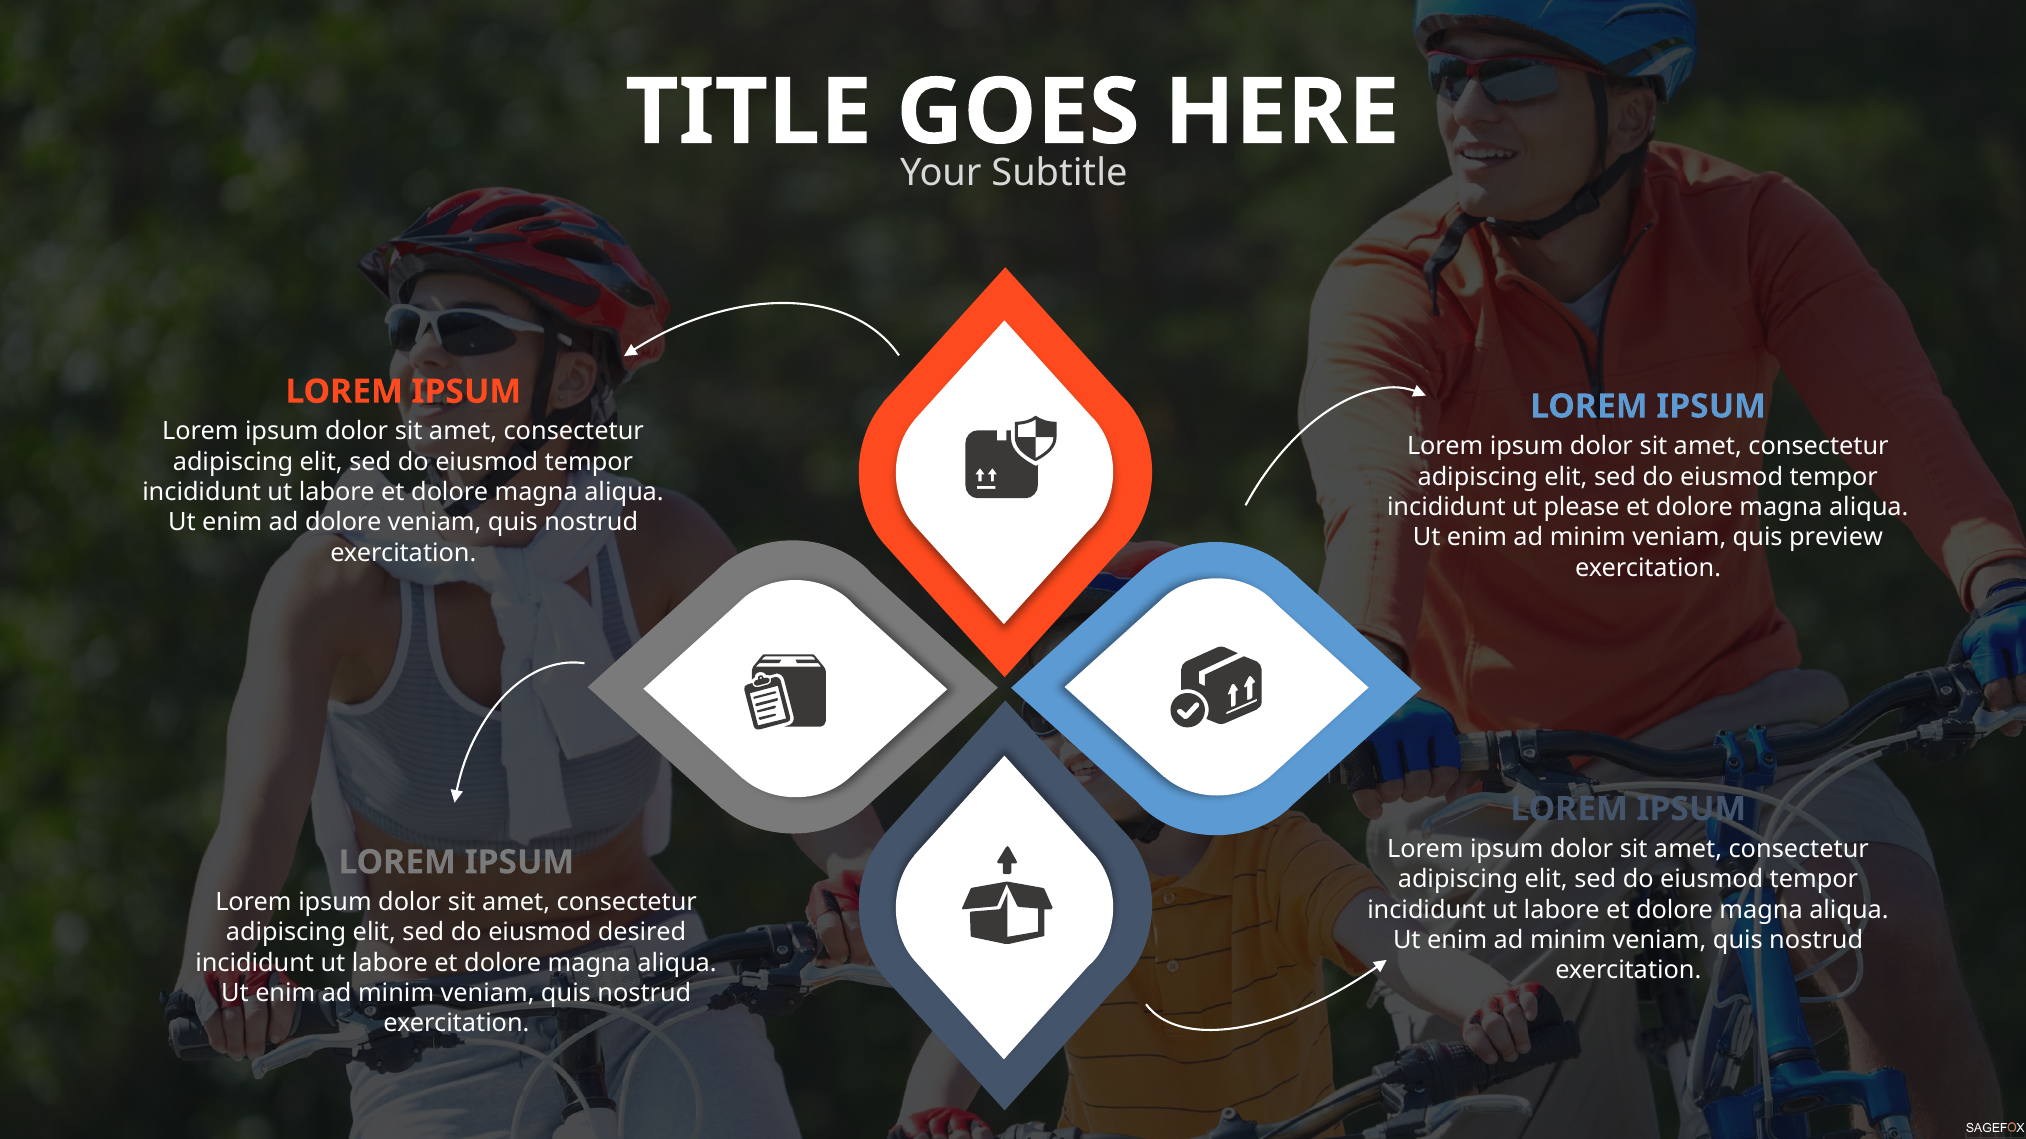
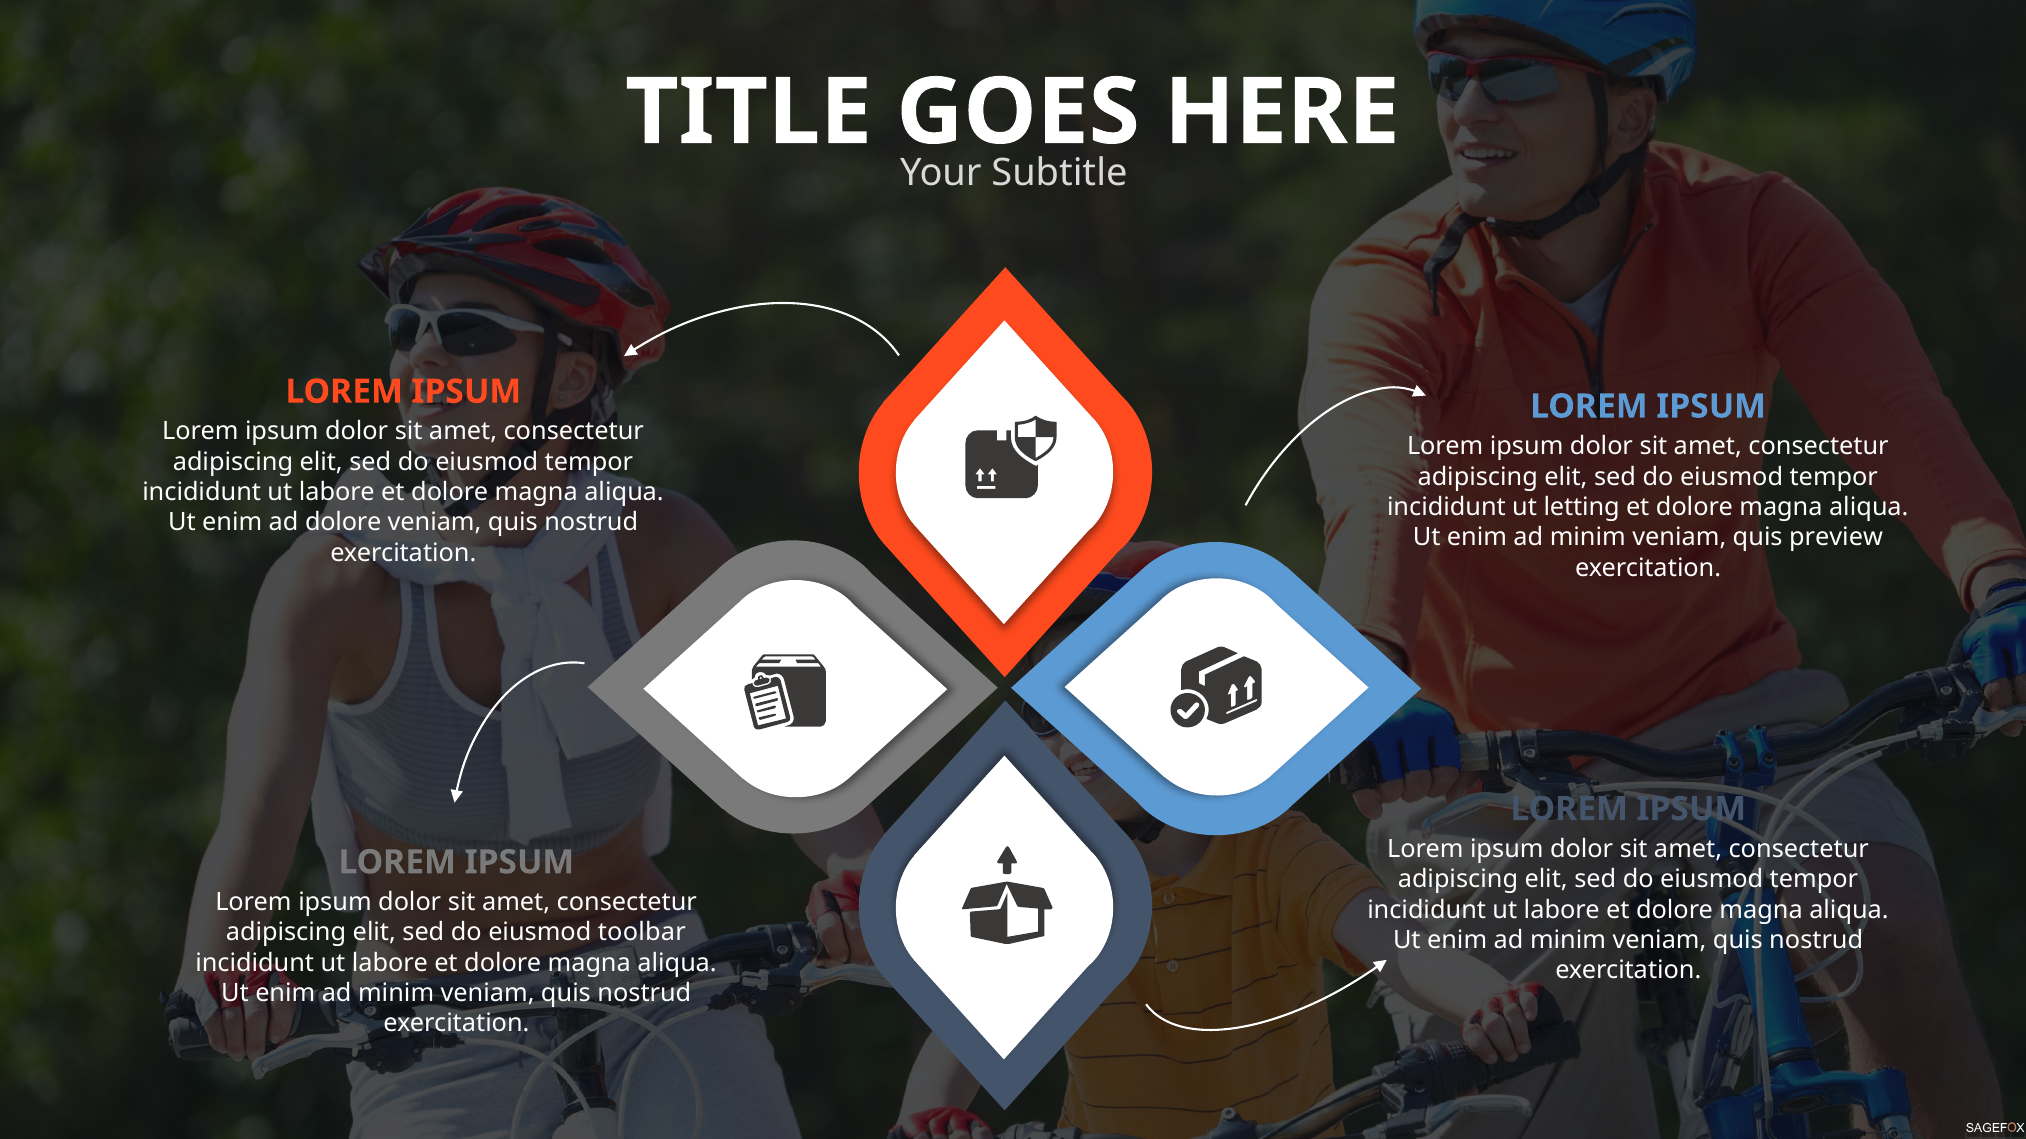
please: please -> letting (1582, 507)
desired: desired -> toolbar (642, 933)
